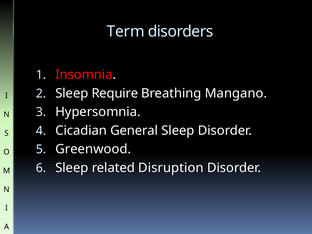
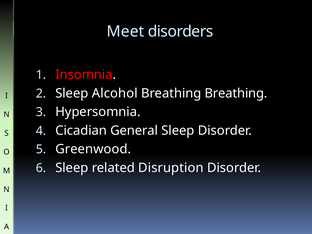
Term: Term -> Meet (125, 31)
Require: Require -> Alcohol (115, 93)
Breathing Mangano: Mangano -> Breathing (236, 93)
